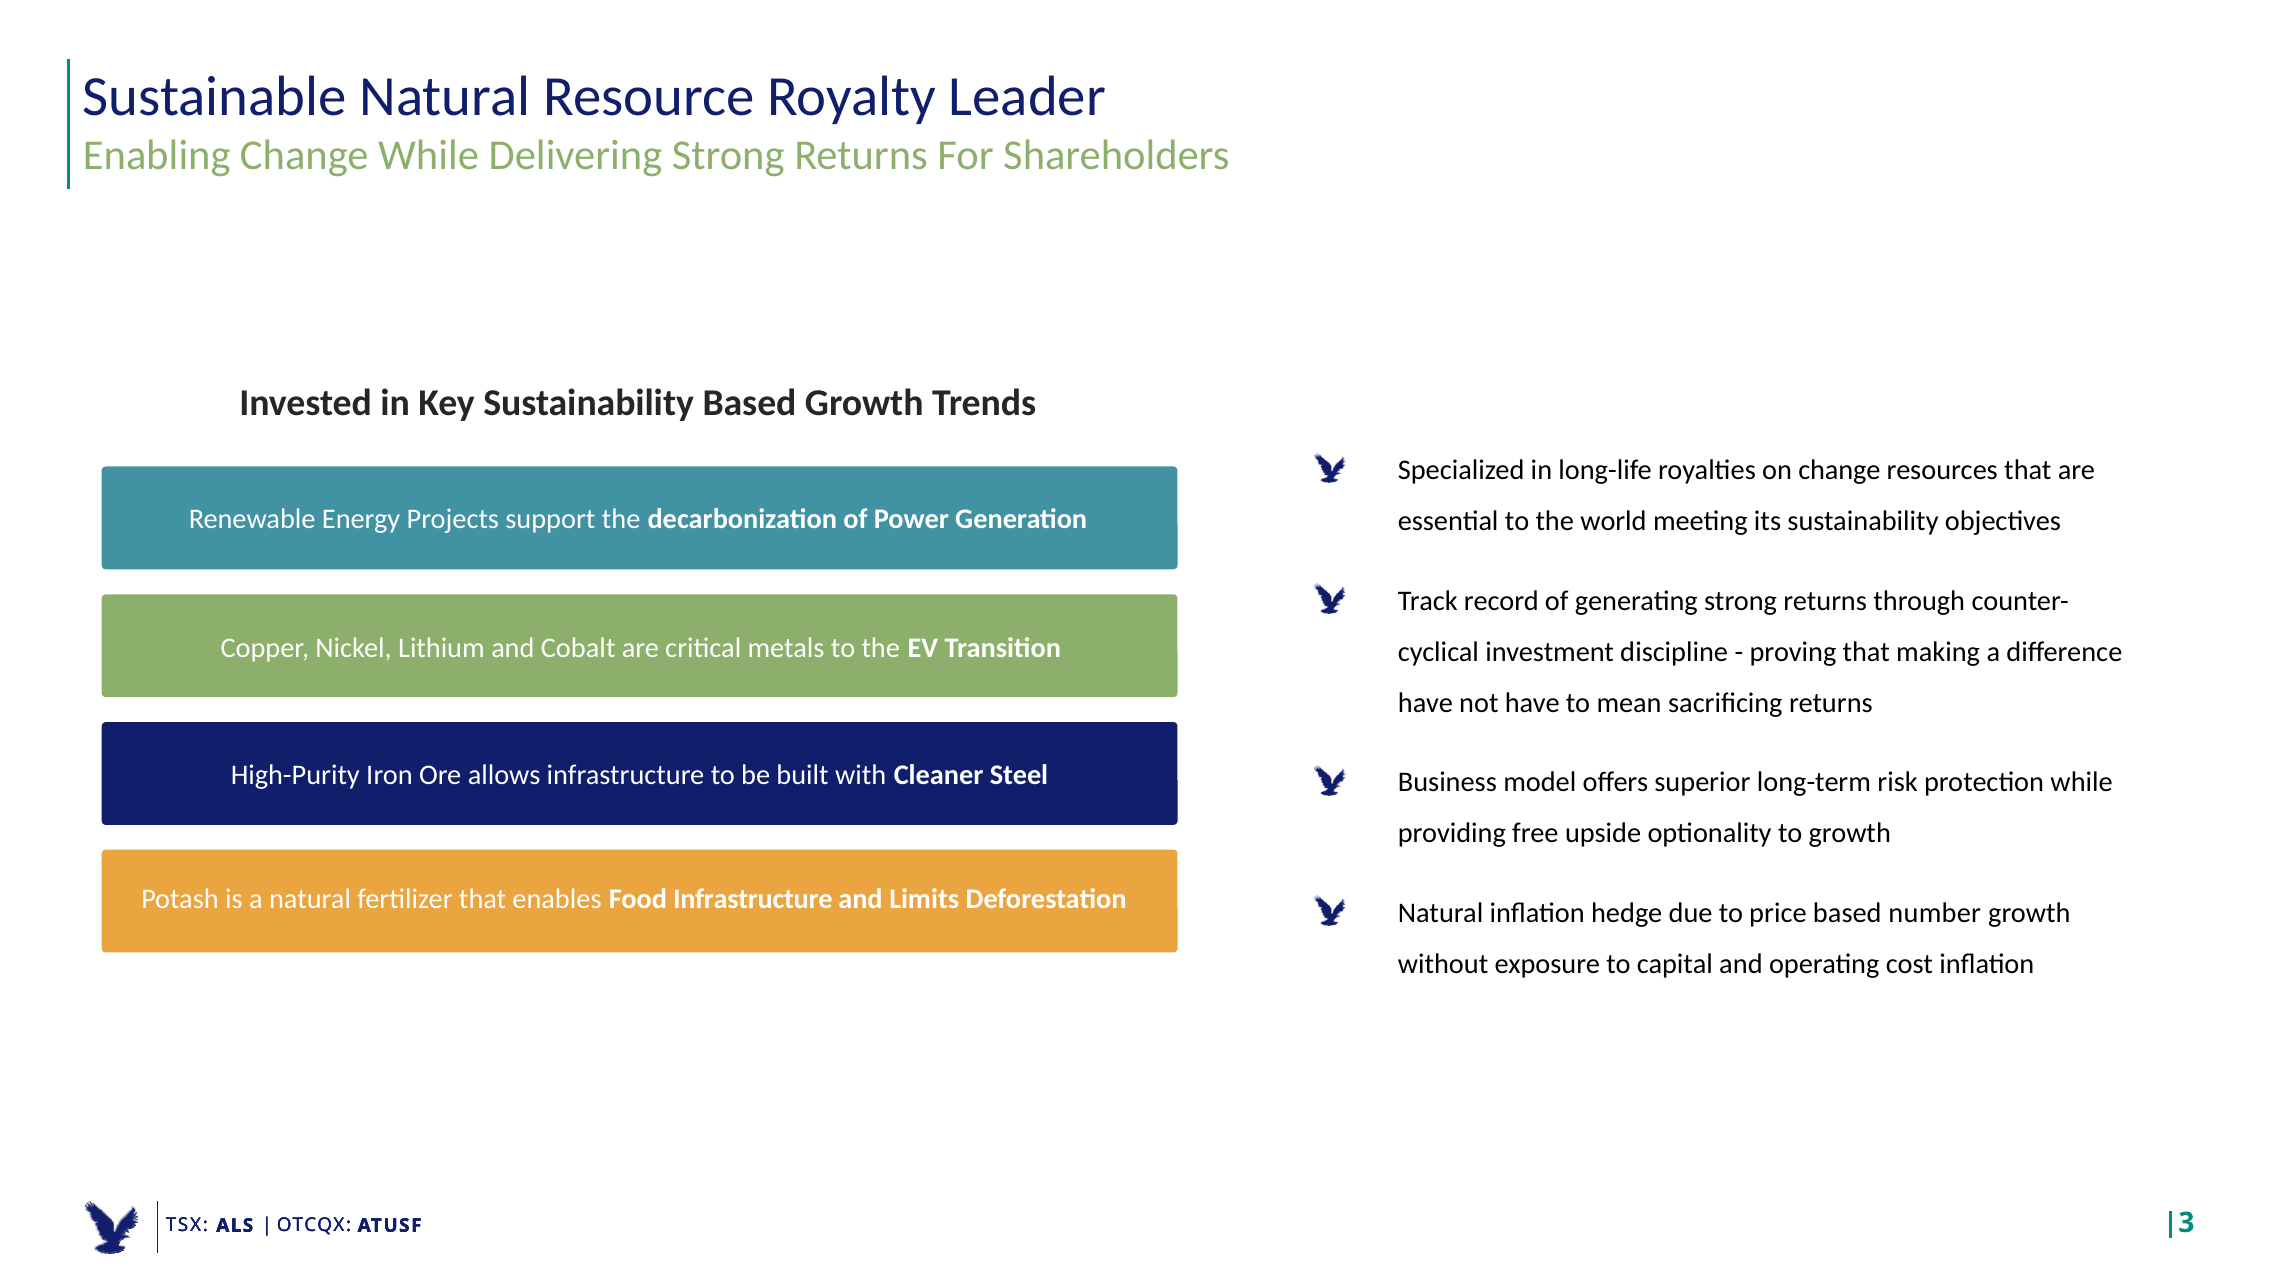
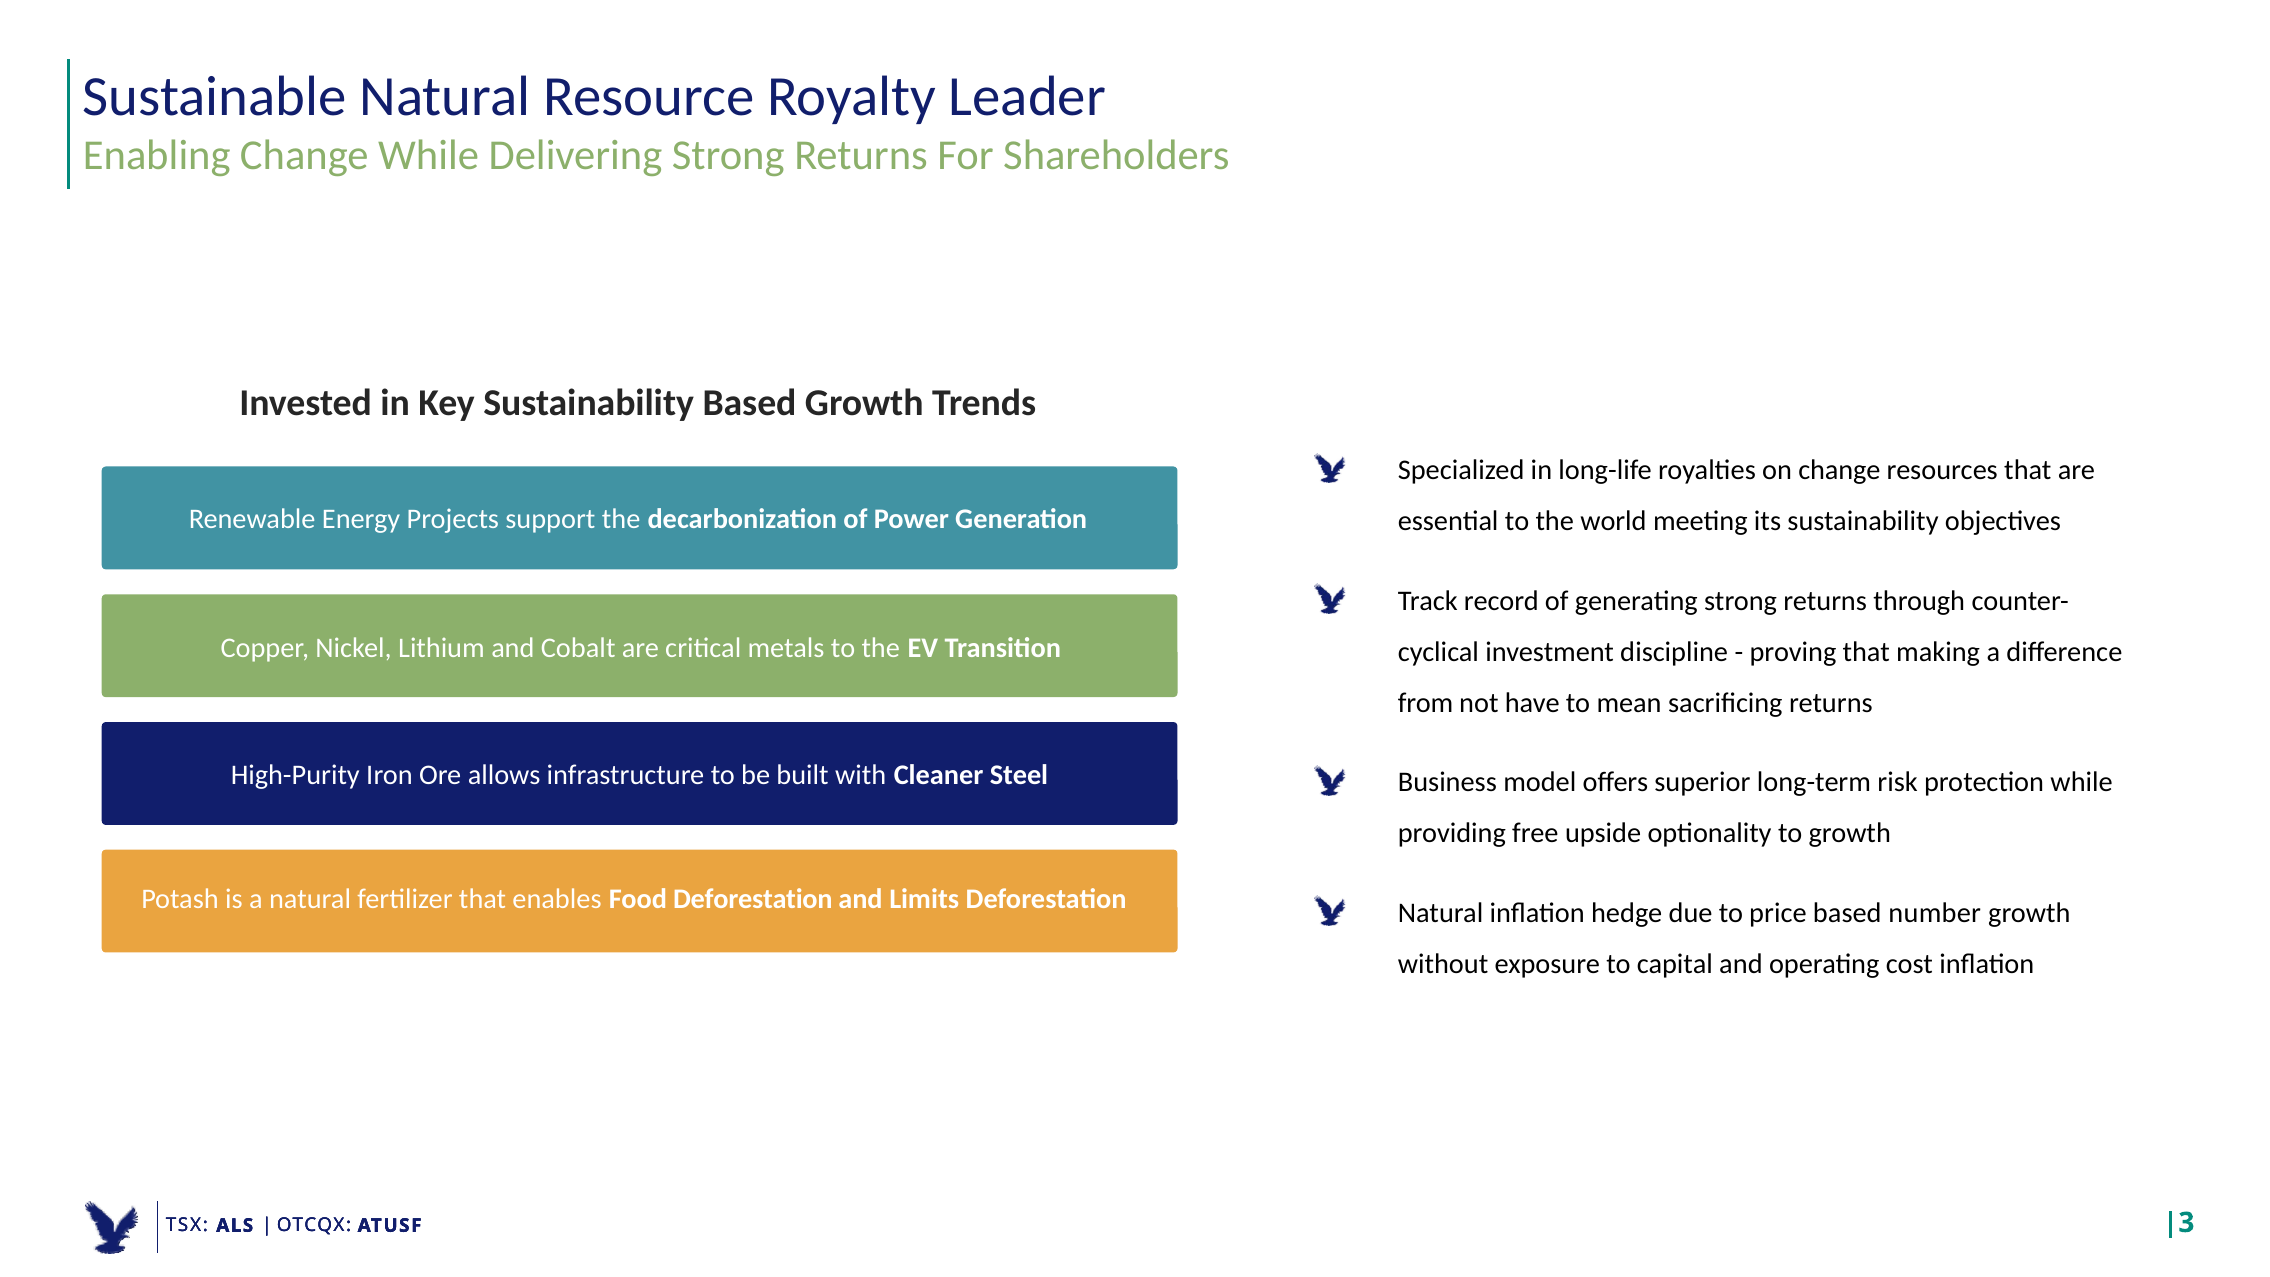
have: have -> from (1426, 703)
Food Infrastructure: Infrastructure -> Deforestation (753, 899)
